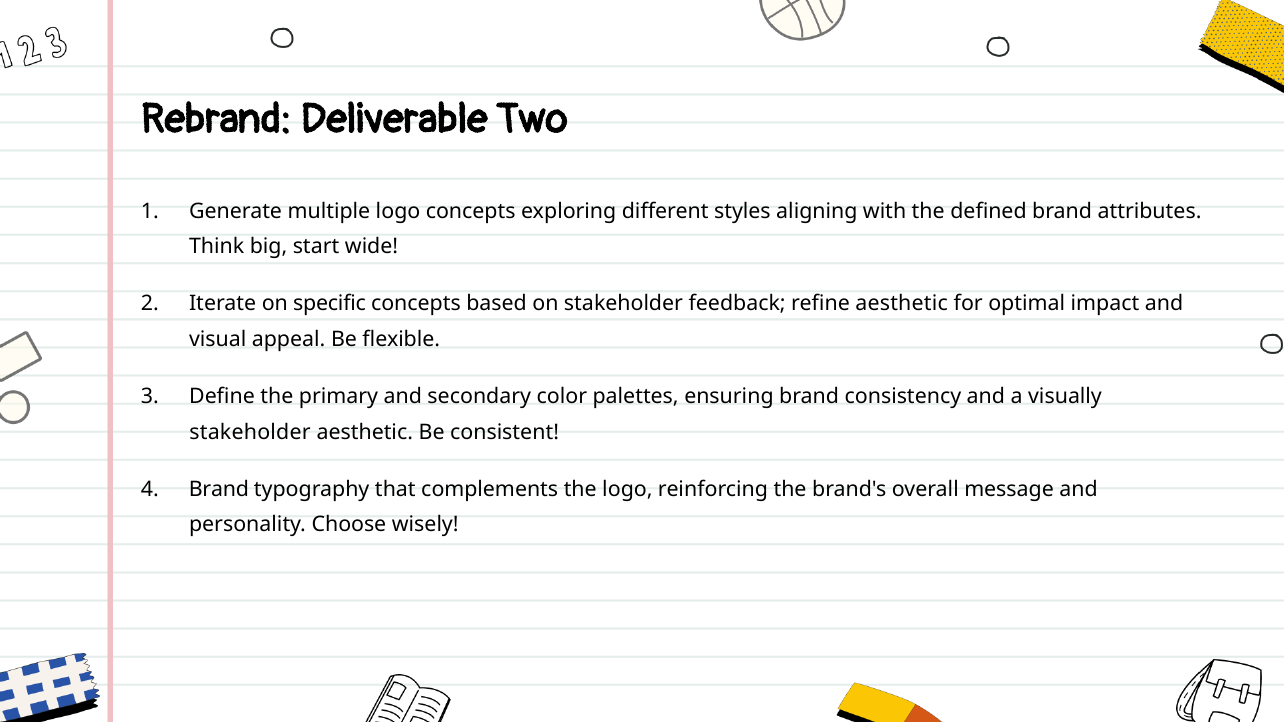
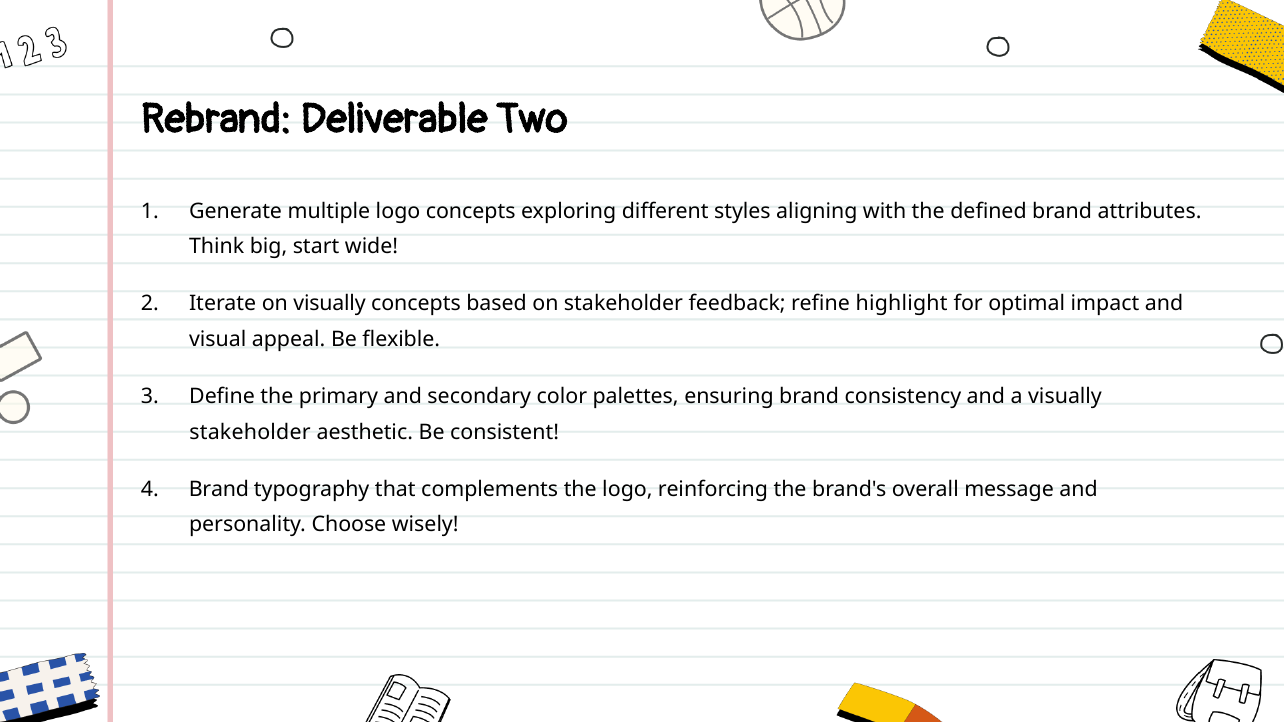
on specific: specific -> visually (330, 304)
refine aesthetic: aesthetic -> highlight (902, 304)
